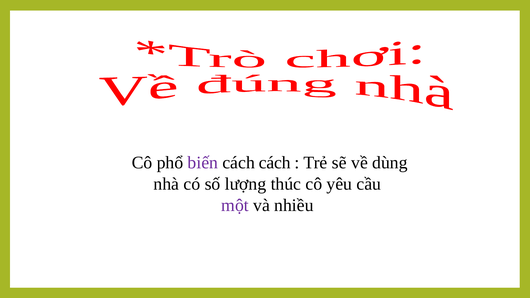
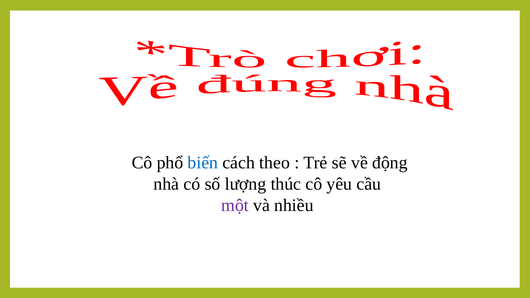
biến colour: purple -> blue (203, 163)
cách cách: cách -> theo (275, 163)
dùng: dùng -> động (390, 163)
